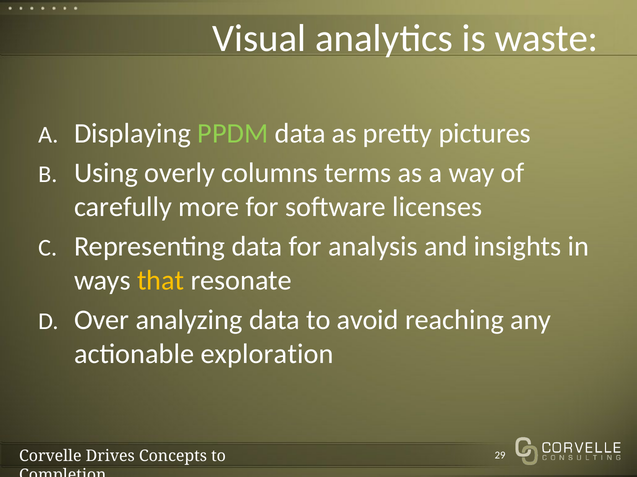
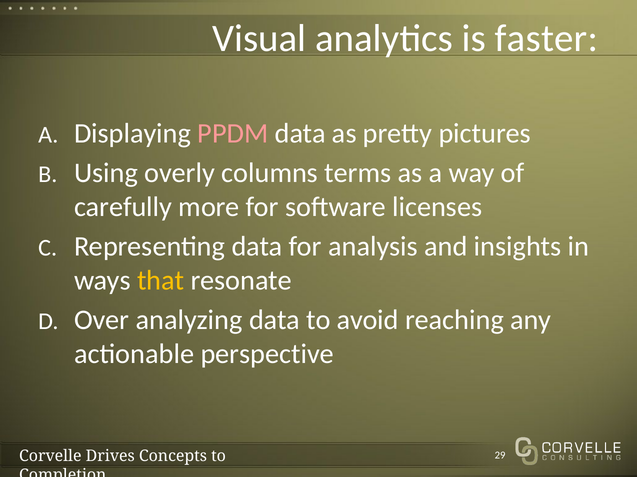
waste: waste -> faster (546, 38)
PPDM colour: light green -> pink (233, 134)
exploration: exploration -> perspective (267, 355)
